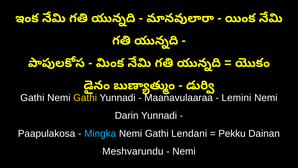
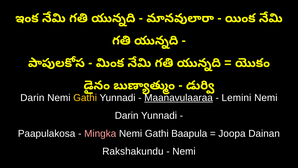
Gathi: Gathi -> Darin (32, 98)
Maanavulaaraa underline: none -> present (179, 98)
Mingka colour: light blue -> pink (100, 133)
Lendani: Lendani -> Baapula (189, 133)
Pekku: Pekku -> Joopa (232, 133)
Meshvarundu: Meshvarundu -> Rakshakundu (133, 151)
